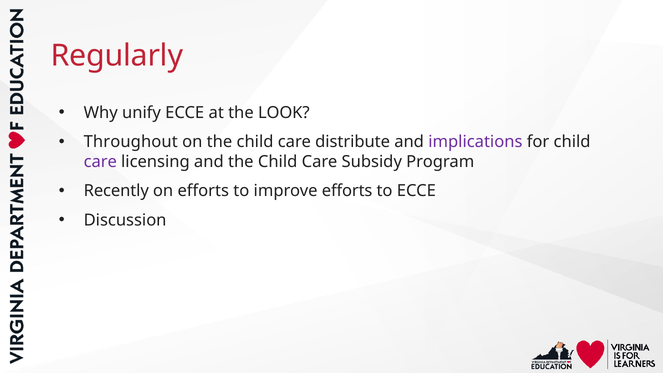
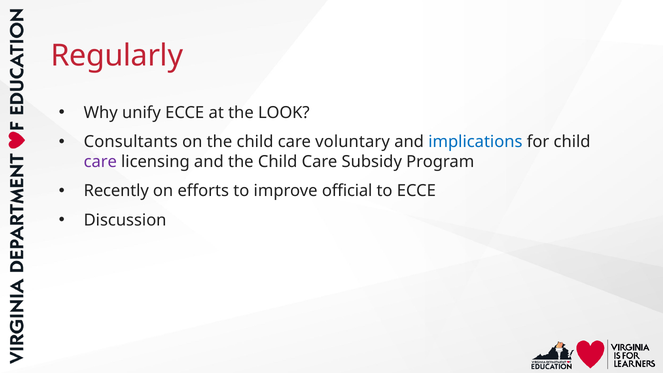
Throughout: Throughout -> Consultants (131, 142)
distribute: distribute -> voluntary (353, 142)
implications colour: purple -> blue (475, 142)
improve efforts: efforts -> official (347, 191)
